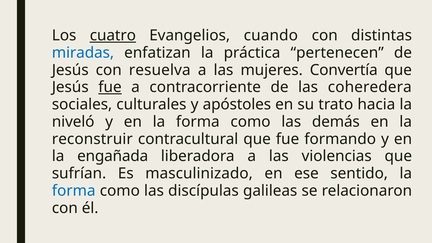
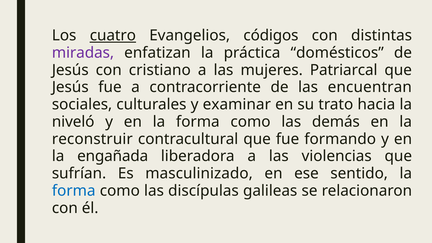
cuando: cuando -> códigos (271, 36)
miradas colour: blue -> purple (83, 53)
pertenecen: pertenecen -> domésticos (337, 53)
resuelva: resuelva -> cristiano (160, 70)
Convertía: Convertía -> Patriarcal (344, 70)
fue underline: present -> none (110, 87)
coheredera: coheredera -> encuentran (370, 87)
apóstoles: apóstoles -> examinar (237, 104)
